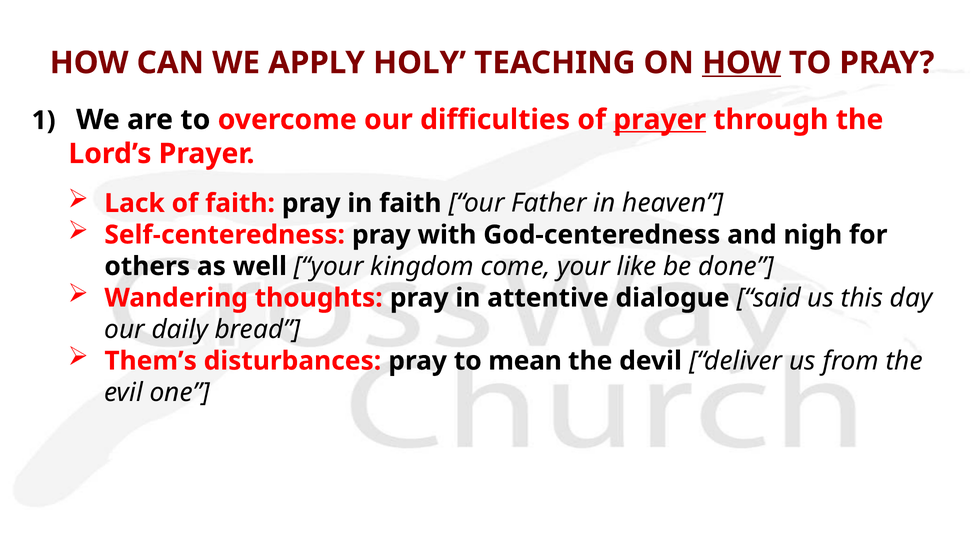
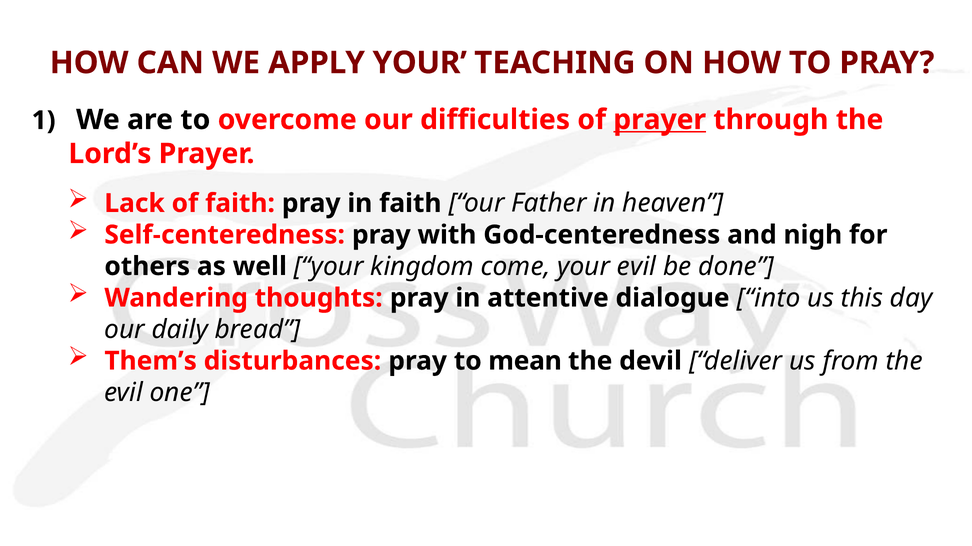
APPLY HOLY: HOLY -> YOUR (420, 63)
HOW underline: present -> none (742, 63)
your like: like -> evil (637, 267)
said: said -> into (769, 298)
